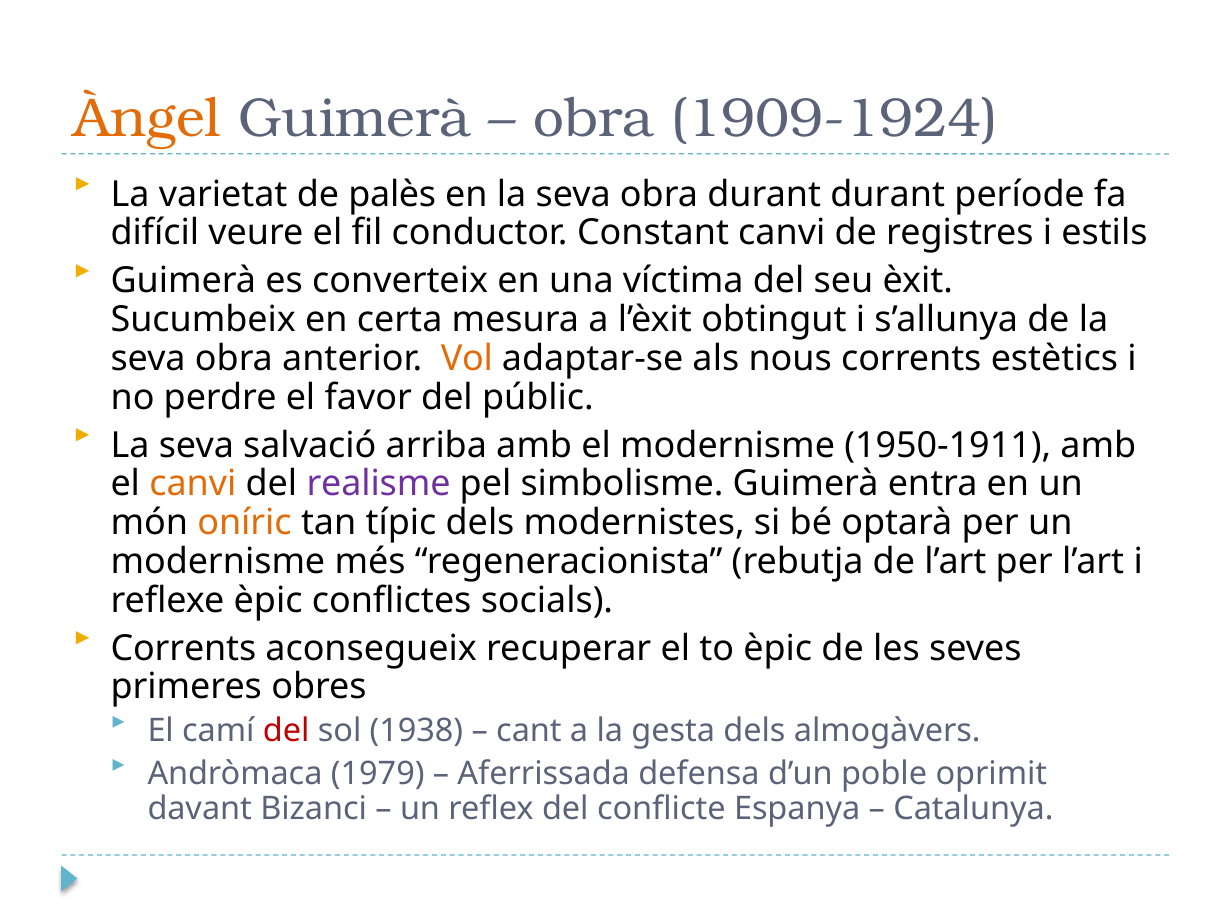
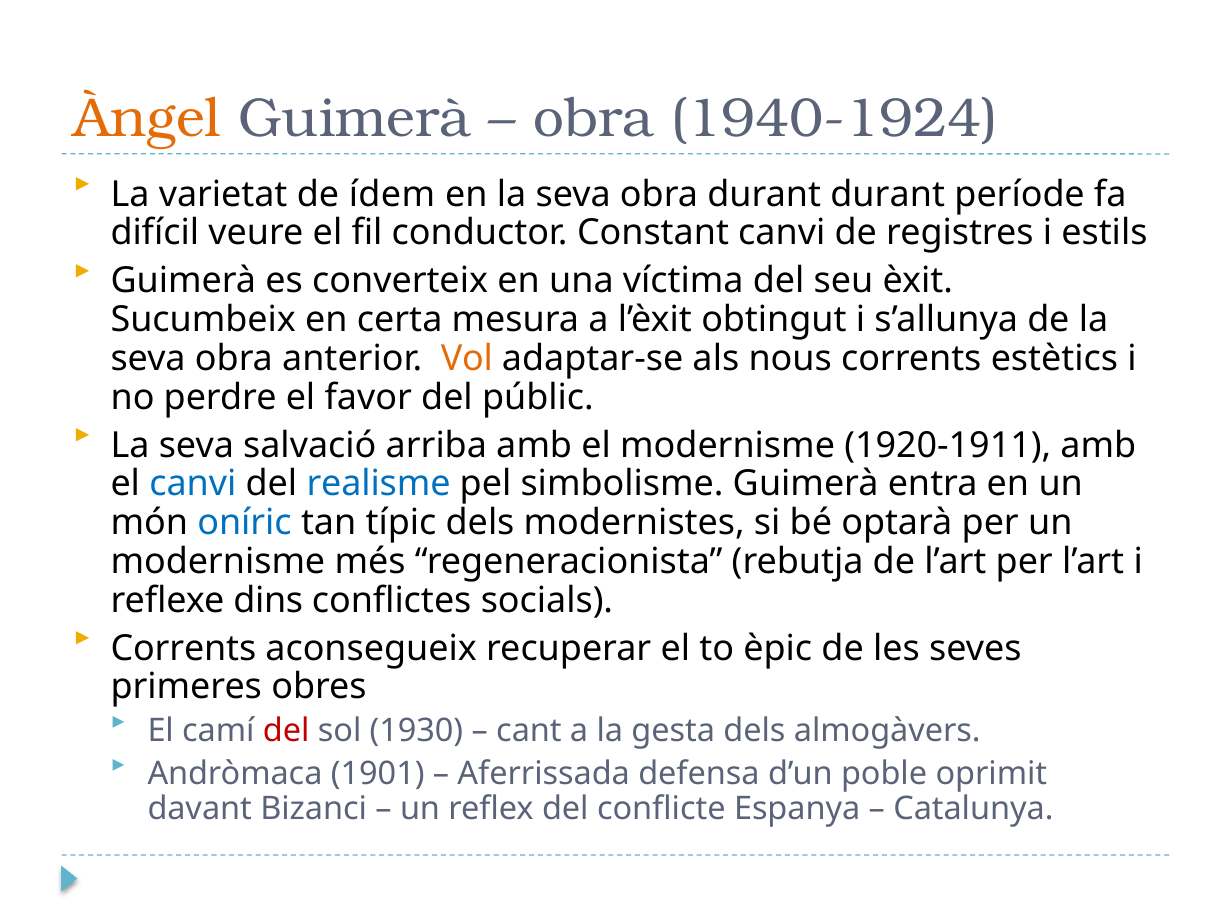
1909-1924: 1909-1924 -> 1940-1924 (834, 119)
palès: palès -> ídem (392, 194)
1950-1911: 1950-1911 -> 1920-1911 (948, 445)
canvi colour: orange -> blue (193, 484)
realisme colour: purple -> blue (379, 484)
oníric colour: orange -> blue (245, 523)
reflexe èpic: èpic -> dins (268, 600)
1938: 1938 -> 1930 (416, 731)
1979: 1979 -> 1901 (378, 774)
